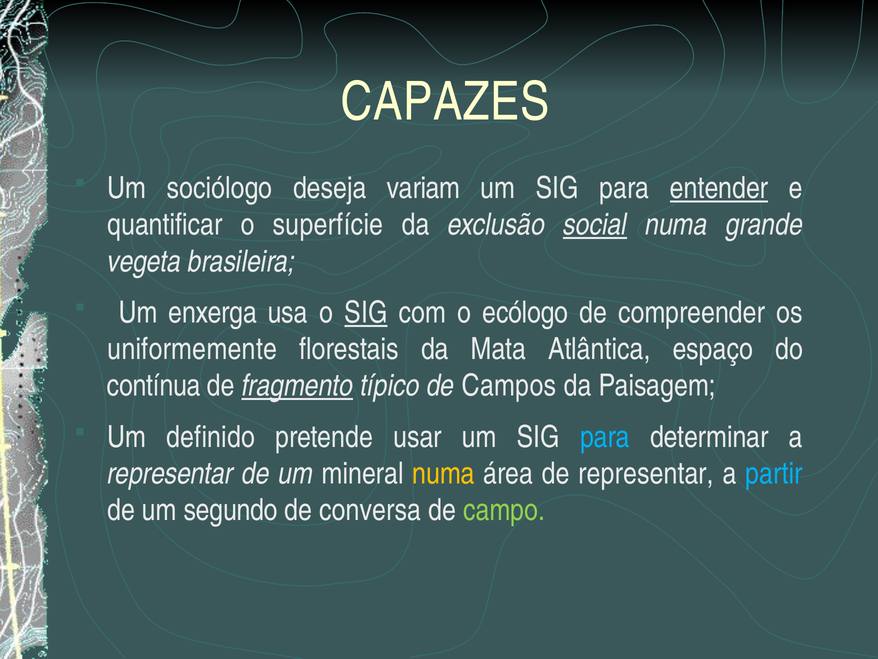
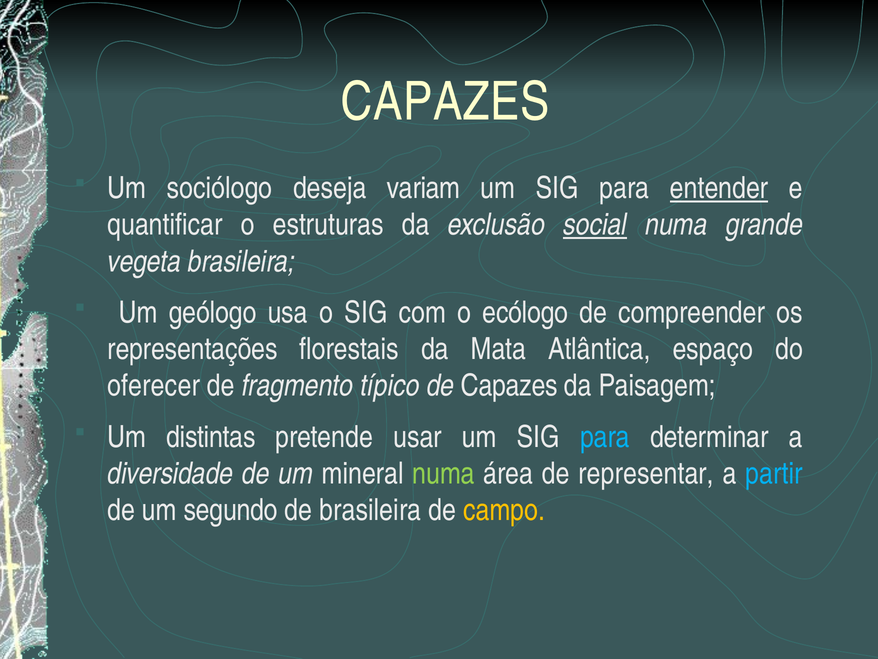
superfície: superfície -> estruturas (328, 225)
enxerga: enxerga -> geólogo (213, 312)
SIG underline: present -> none (366, 312)
uniformemente: uniformemente -> representações (192, 349)
contínua: contínua -> oferecer (154, 386)
fragmento underline: present -> none (297, 386)
de Campos: Campos -> Capazes (509, 386)
definido: definido -> distintas (211, 437)
representar: representar -> diversidade (170, 473)
numa colour: yellow -> light green (444, 473)
de conversa: conversa -> brasileira (370, 510)
campo colour: light green -> yellow (504, 510)
